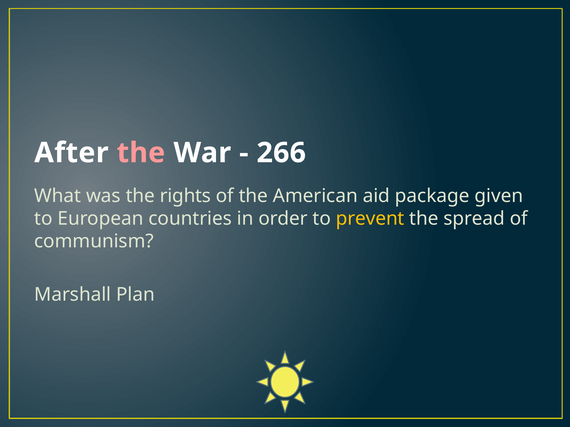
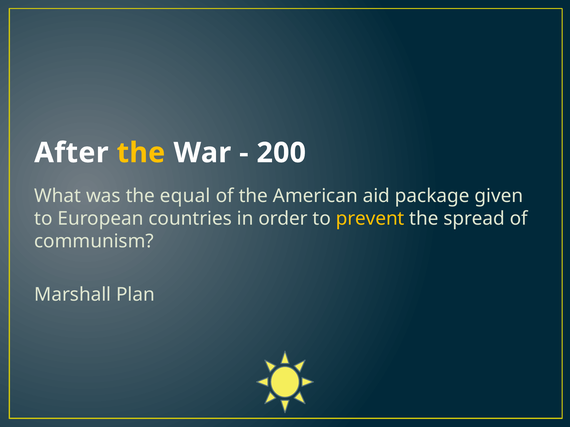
the colour: pink -> yellow (141, 153)
266: 266 -> 200 (281, 153)
rights: rights -> equal (185, 196)
